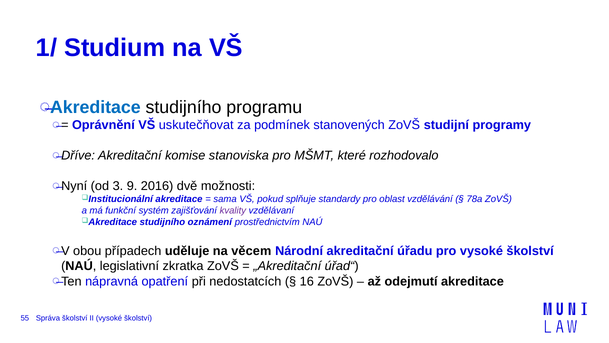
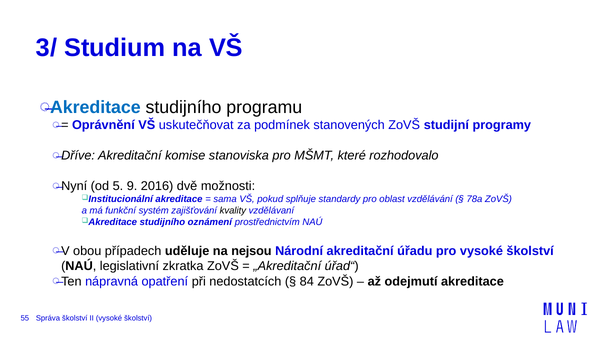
1/: 1/ -> 3/ (47, 48)
3: 3 -> 5 (118, 186)
kvality colour: purple -> black (233, 210)
věcem: věcem -> nejsou (251, 251)
16: 16 -> 84 (307, 281)
